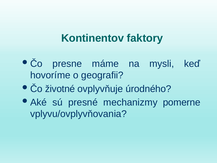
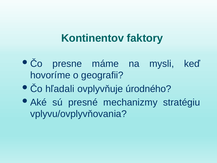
životné: životné -> hľadali (60, 89)
pomerne: pomerne -> stratégiu (182, 102)
